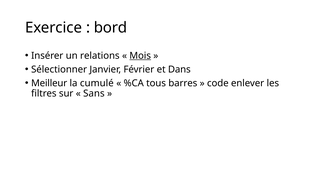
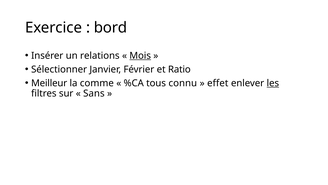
Dans: Dans -> Ratio (179, 69)
cumulé: cumulé -> comme (97, 83)
barres: barres -> connu (183, 83)
code: code -> effet (218, 83)
les underline: none -> present (273, 83)
